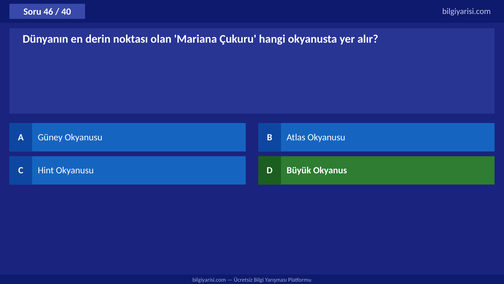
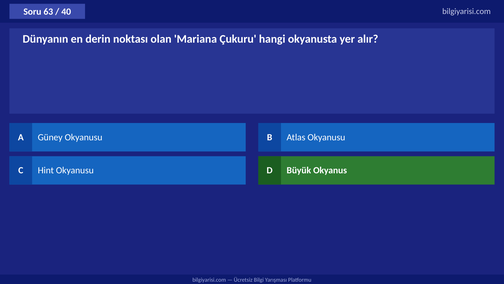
46: 46 -> 63 (48, 12)
